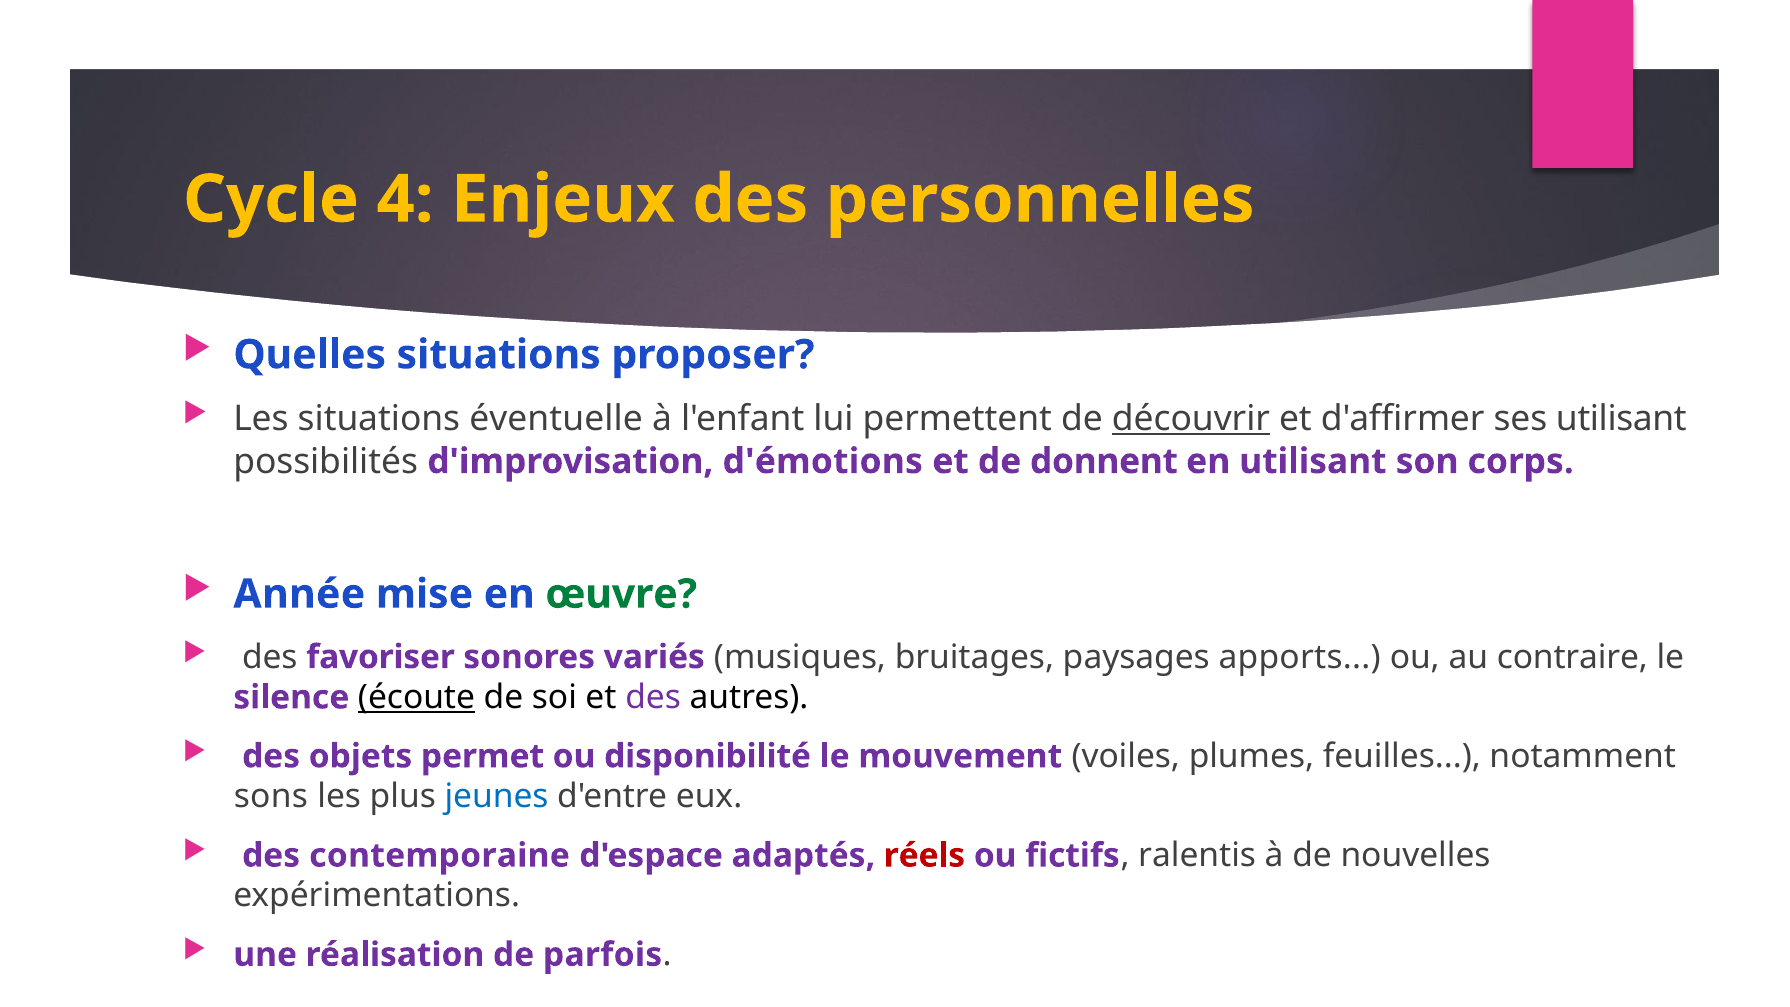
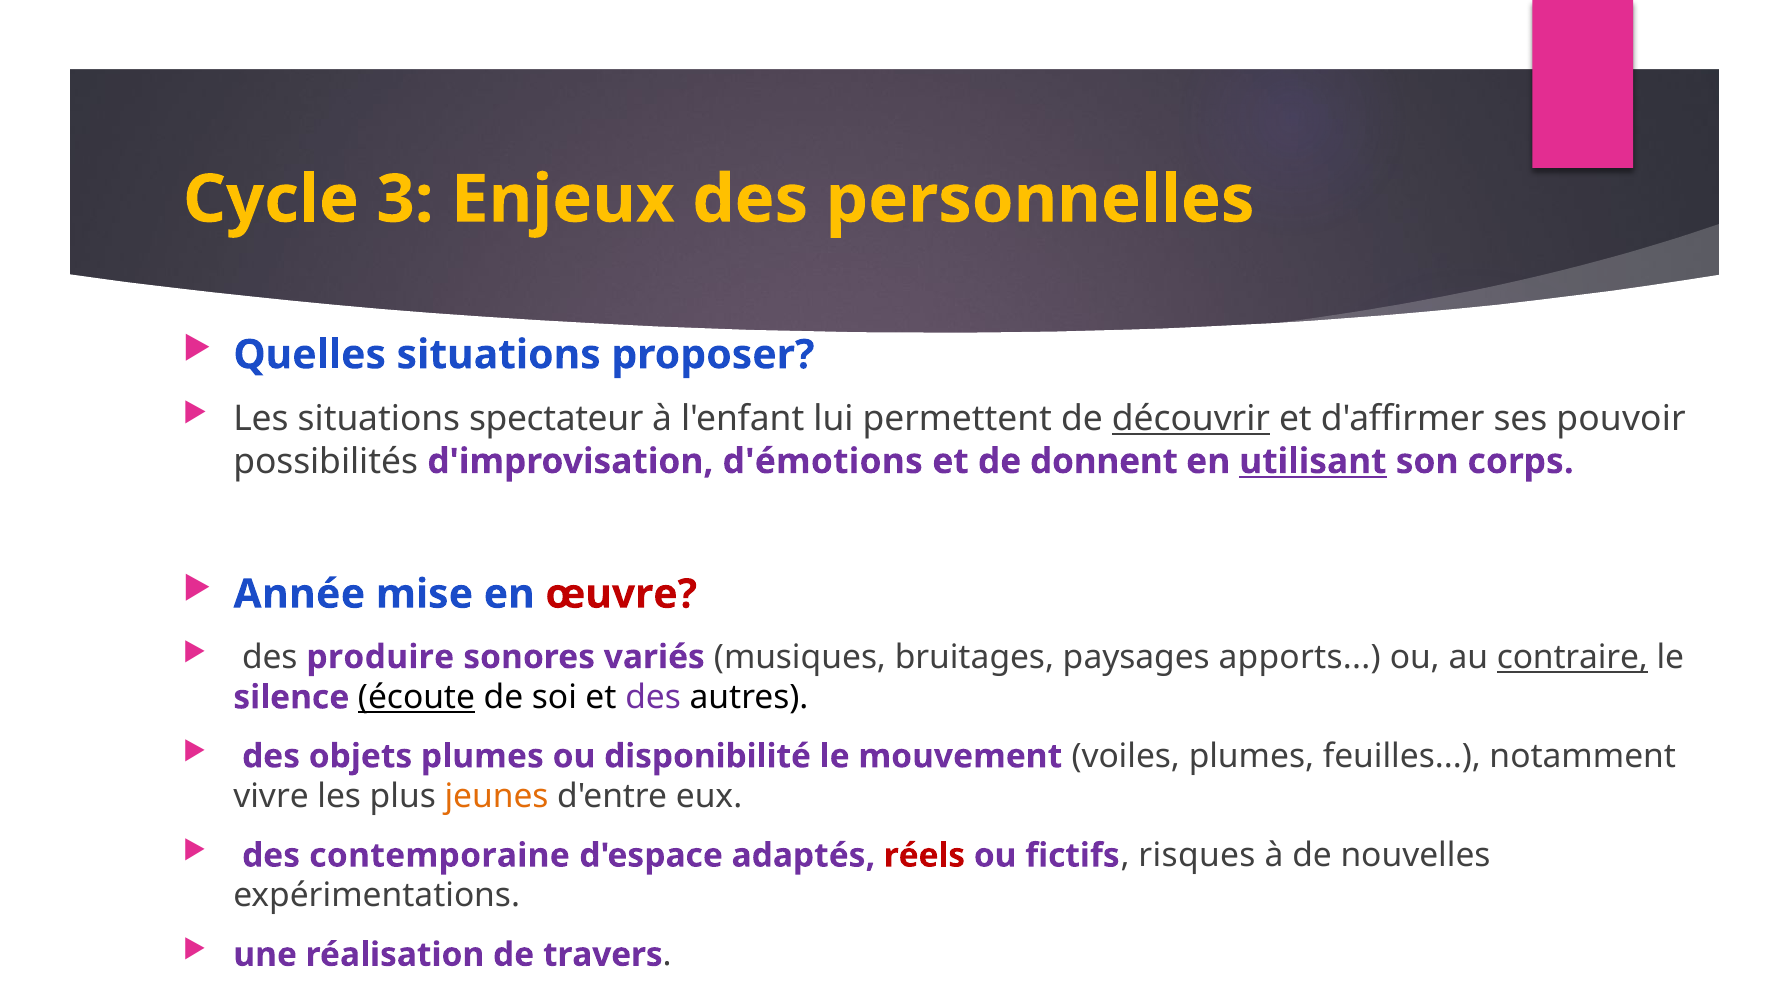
4: 4 -> 3 (405, 200)
éventuelle: éventuelle -> spectateur (556, 419)
ses utilisant: utilisant -> pouvoir (1621, 419)
utilisant underline: none -> present (1313, 461)
œuvre colour: green -> red (621, 594)
favoriser: favoriser -> produire (380, 657)
contraire underline: none -> present (1572, 657)
objets permet: permet -> plumes (482, 756)
sons: sons -> vivre (271, 796)
jeunes colour: blue -> orange (497, 796)
ralentis: ralentis -> risques (1197, 855)
parfois: parfois -> travers (603, 955)
